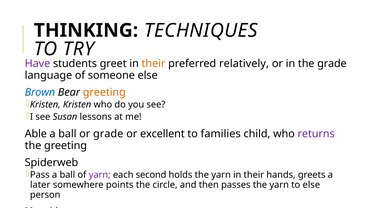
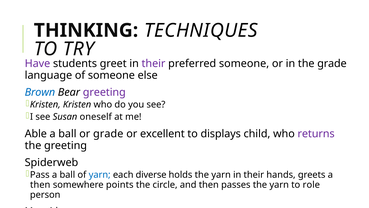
their colour: orange -> purple (154, 63)
preferred relatively: relatively -> someone (244, 63)
greeting colour: orange -> purple (104, 92)
lessons: lessons -> oneself (96, 117)
families: families -> displays (221, 134)
yarn colour: purple -> blue (100, 175)
second: second -> diverse (151, 175)
later: later -> then (40, 185)
to else: else -> role (311, 185)
